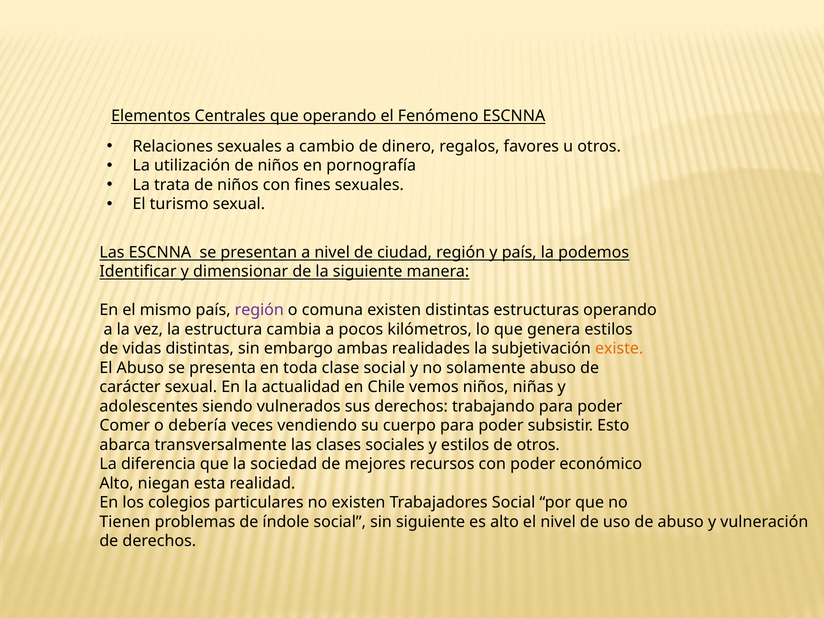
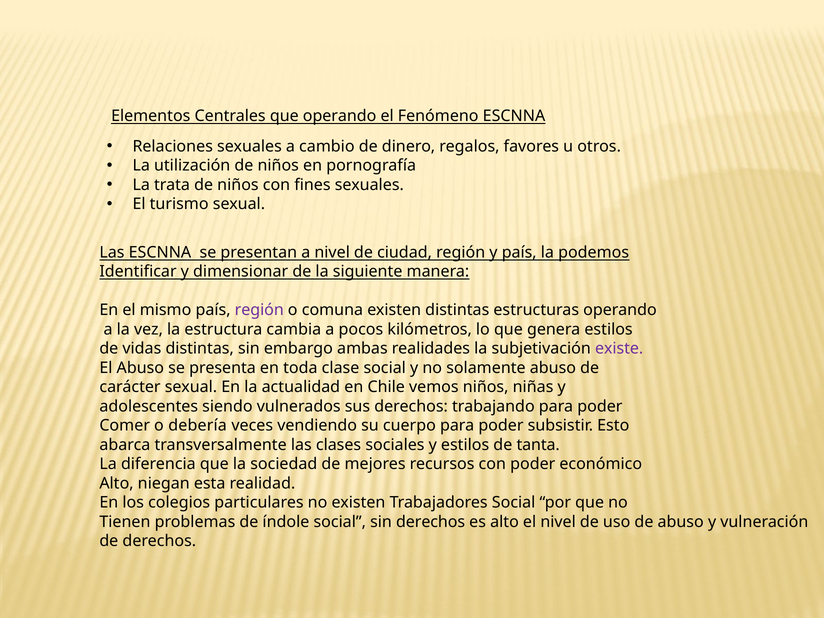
existe colour: orange -> purple (619, 349)
de otros: otros -> tanta (538, 445)
sin siguiente: siguiente -> derechos (431, 522)
